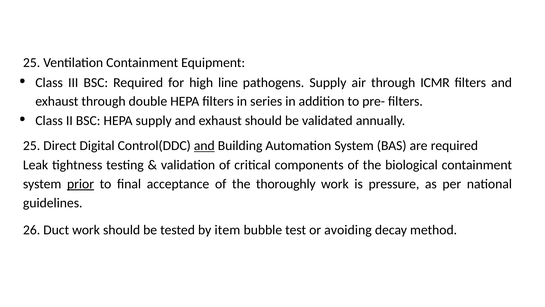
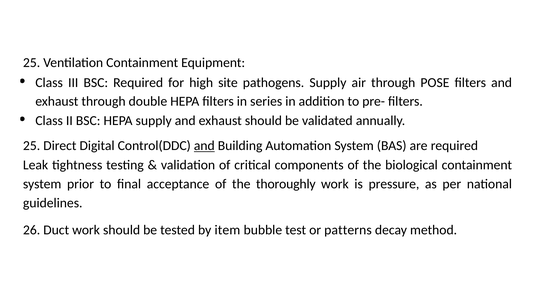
line: line -> site (228, 83)
ICMR: ICMR -> POSE (435, 83)
prior underline: present -> none (81, 184)
avoiding: avoiding -> patterns (348, 230)
